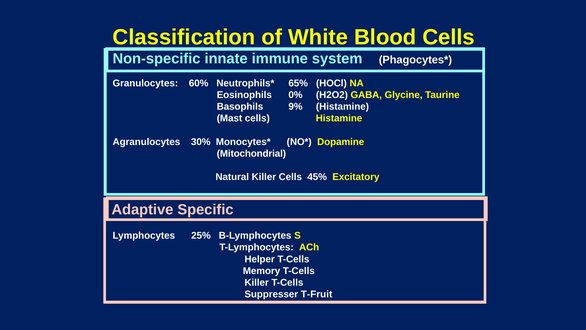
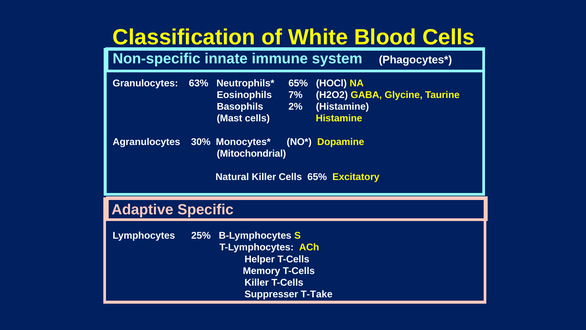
60%: 60% -> 63% (199, 83)
0%: 0% -> 7% (295, 95)
9%: 9% -> 2% (295, 107)
Cells 45%: 45% -> 65% (317, 177)
T-Fruit: T-Fruit -> T-Take (317, 294)
